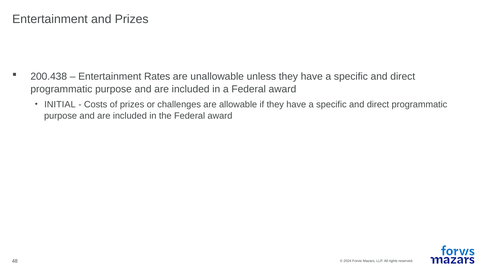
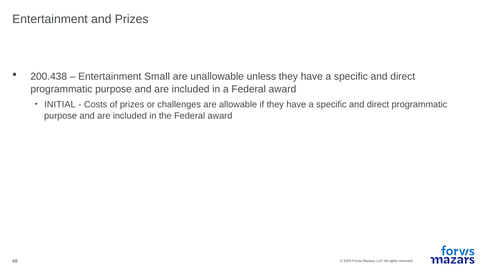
Rates: Rates -> Small (157, 77)
